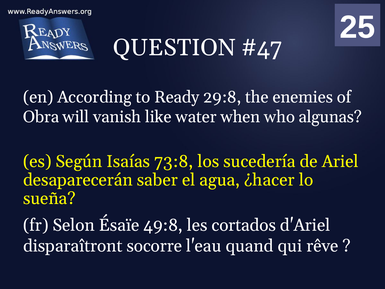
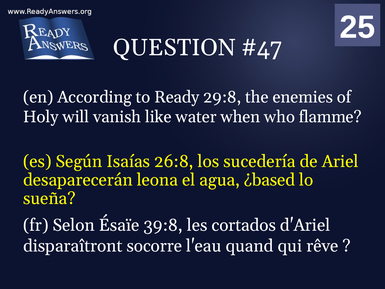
Obra: Obra -> Holy (41, 117)
algunas: algunas -> flamme (330, 117)
73:8: 73:8 -> 26:8 (174, 161)
saber: saber -> leona (157, 180)
¿hacer: ¿hacer -> ¿based (270, 180)
49:8: 49:8 -> 39:8 (163, 225)
